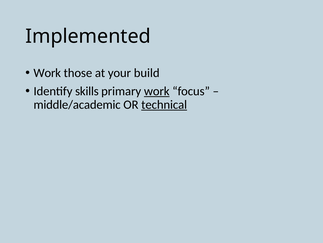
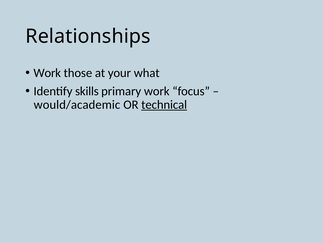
Implemented: Implemented -> Relationships (88, 36)
build: build -> what (147, 73)
work underline: present -> none (157, 91)
middle/academic: middle/academic -> would/academic (77, 104)
